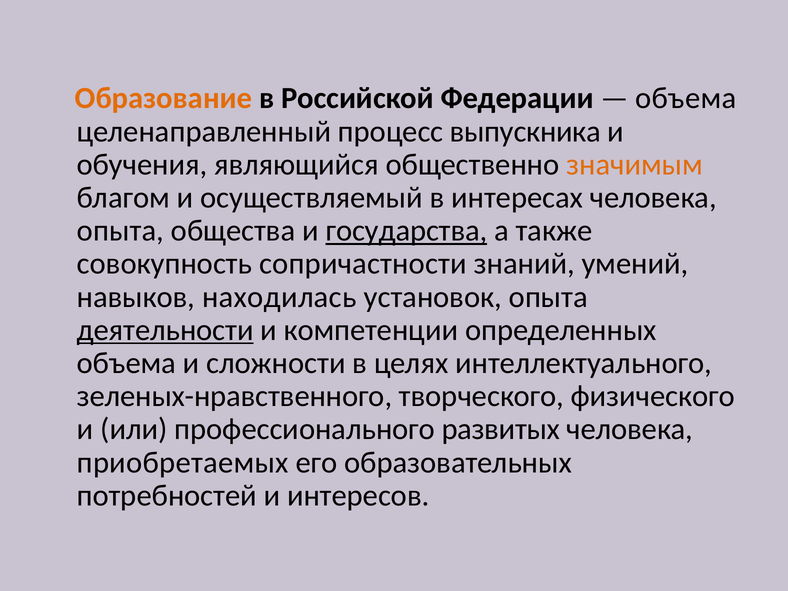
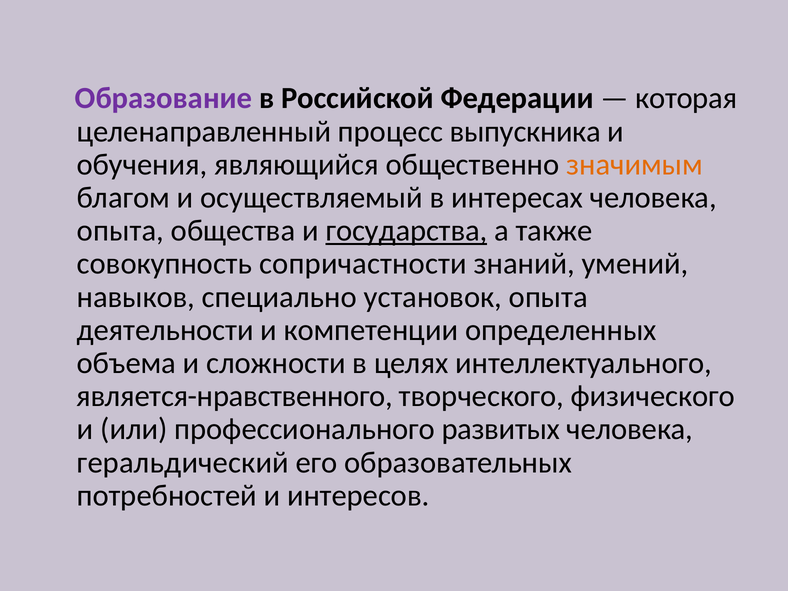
Образование colour: orange -> purple (164, 98)
объема: объема -> которая (686, 98)
находилась: находилась -> специально (279, 297)
деятельности underline: present -> none (165, 330)
зеленых-нравственного: зеленых-нравственного -> является-нравственного (235, 396)
приобретаемых: приобретаемых -> геральдический (183, 462)
